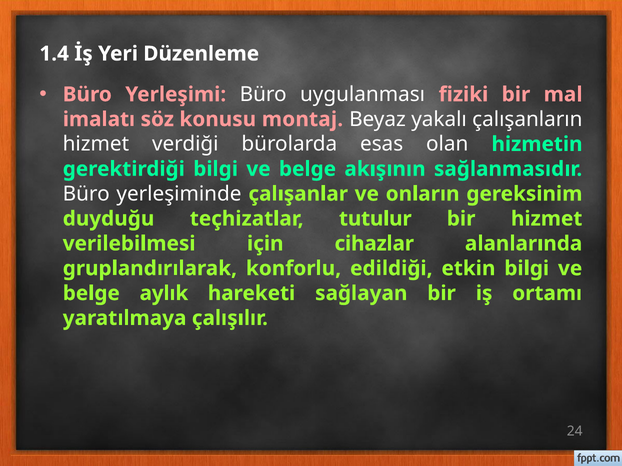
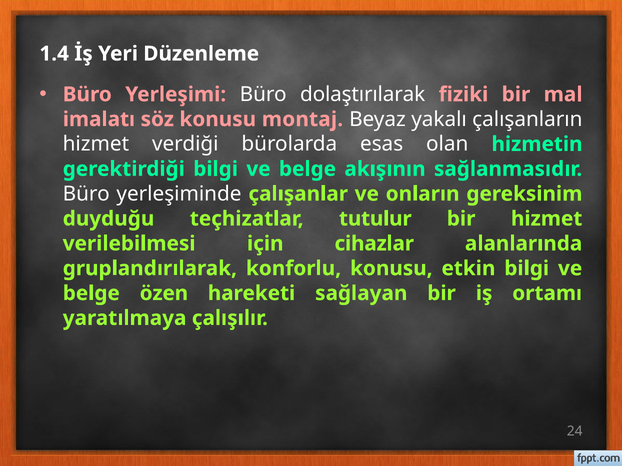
uygulanması: uygulanması -> dolaştırılarak (363, 95)
konforlu edildiği: edildiği -> konusu (391, 269)
aylık: aylık -> özen (164, 294)
